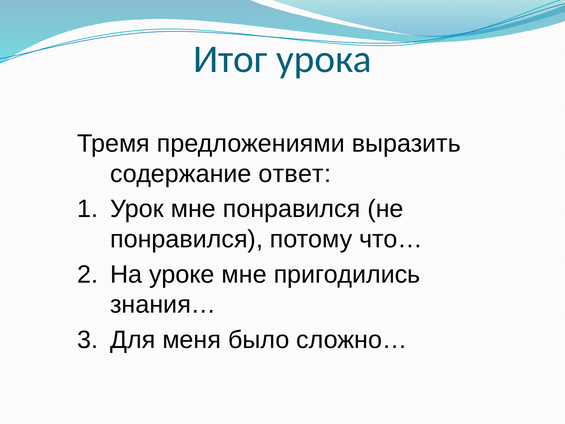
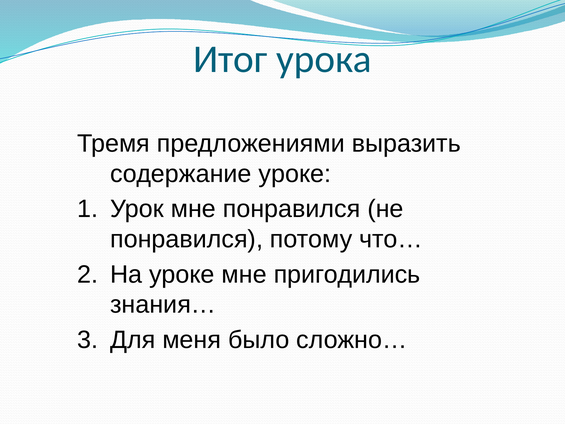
содержание ответ: ответ -> уроке (295, 174)
